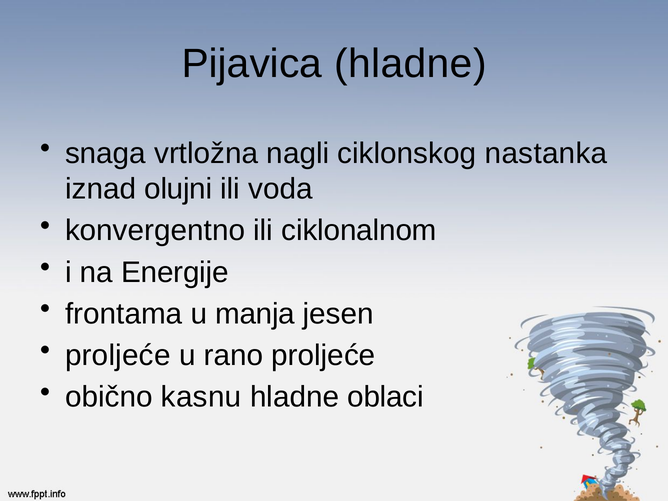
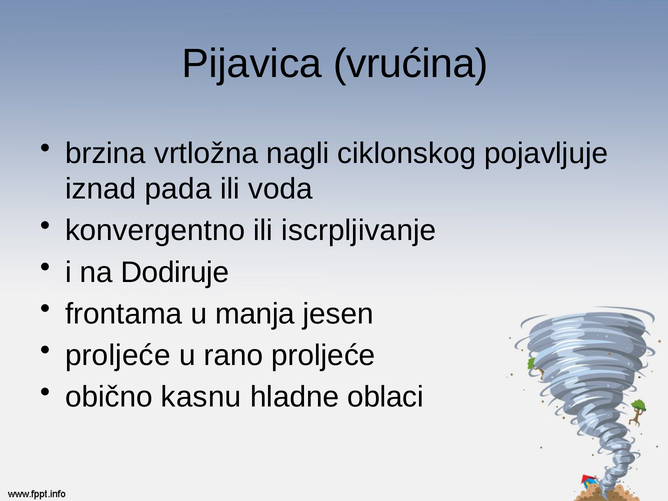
Pijavica hladne: hladne -> vrućina (411, 64)
snaga: snaga -> brzina (106, 153)
nastanka: nastanka -> pojavljuje (546, 153)
olujni: olujni -> pada (178, 189)
ciklonalnom: ciklonalnom -> iscrpljivanje (359, 231)
Energije: Energije -> Dodiruje (175, 272)
